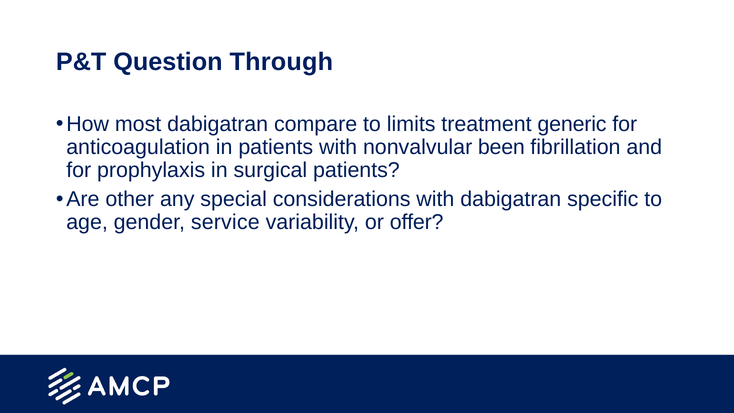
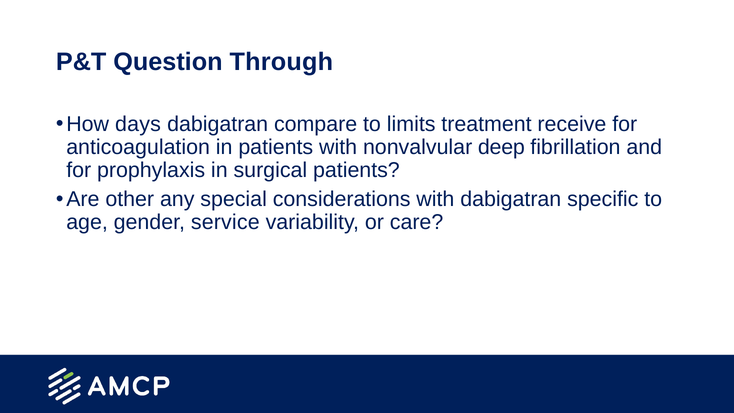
most: most -> days (138, 124)
generic: generic -> receive (572, 124)
been: been -> deep (501, 147)
offer: offer -> care (417, 222)
